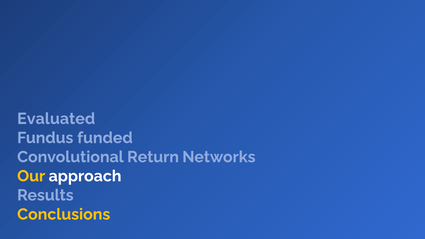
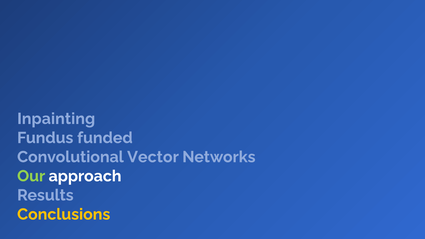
Evaluated: Evaluated -> Inpainting (56, 119)
Return: Return -> Vector (153, 157)
Our colour: yellow -> light green (31, 176)
